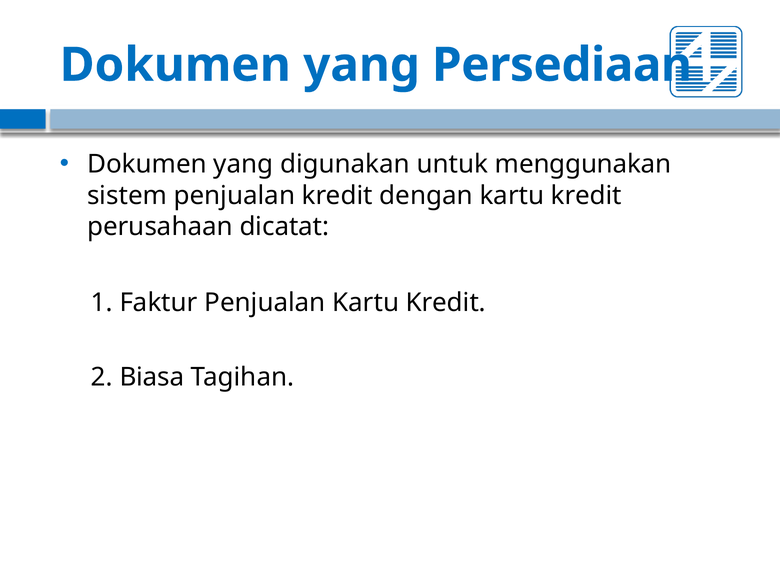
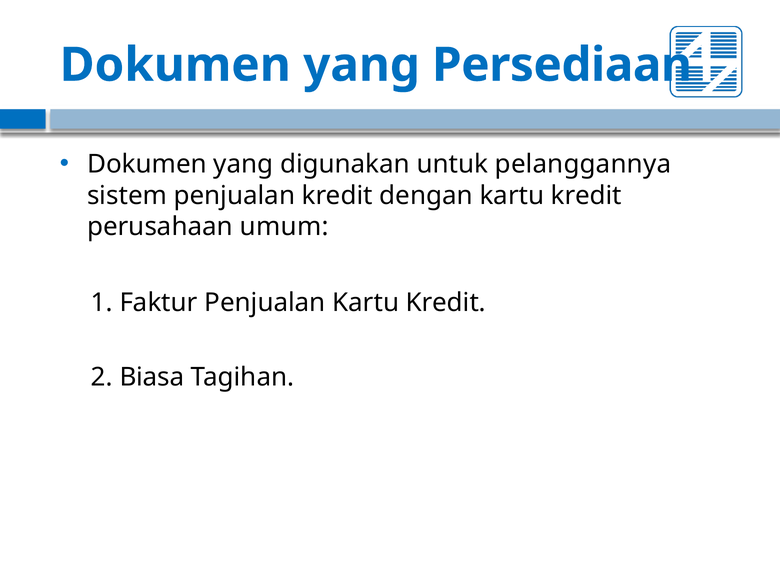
menggunakan: menggunakan -> pelanggannya (583, 164)
dicatat: dicatat -> umum (284, 227)
